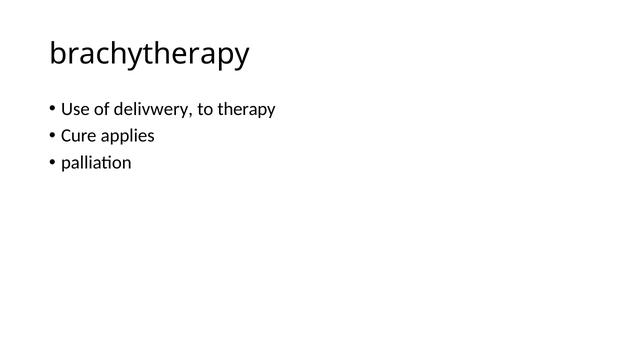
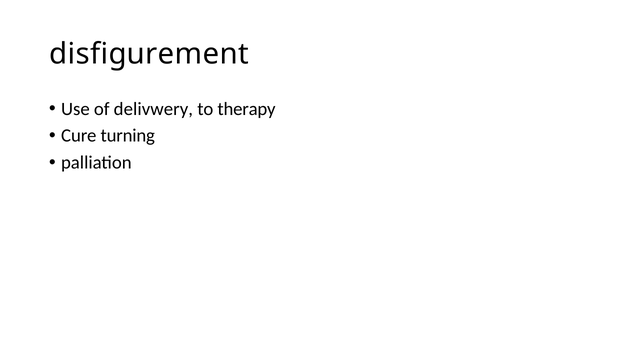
brachytherapy: brachytherapy -> disfigurement (149, 54)
applies: applies -> turning (128, 136)
